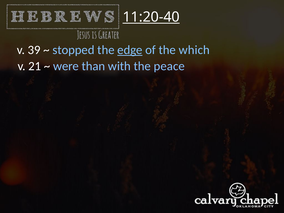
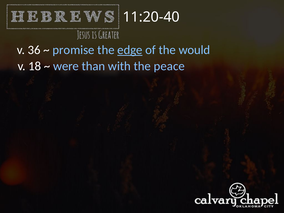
11:20-40 underline: present -> none (151, 17)
39: 39 -> 36 (34, 50)
stopped: stopped -> promise (73, 50)
which: which -> would (194, 50)
21: 21 -> 18 (35, 66)
